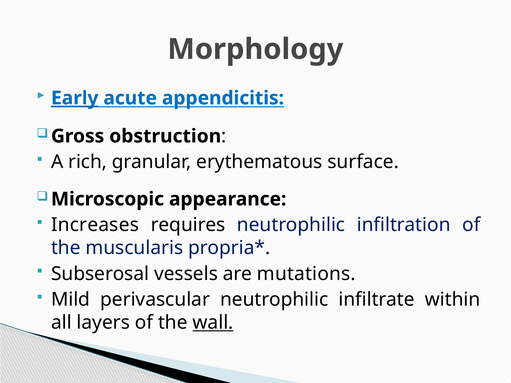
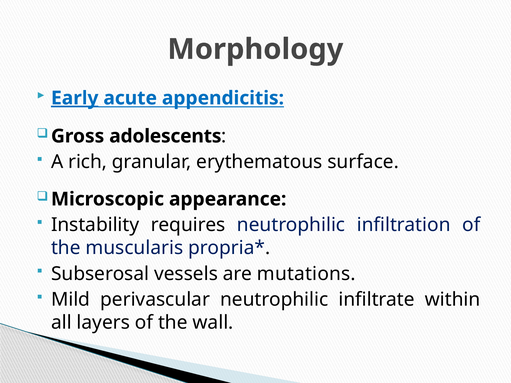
obstruction: obstruction -> adolescents (165, 136)
Increases: Increases -> Instability (95, 225)
wall underline: present -> none (213, 323)
